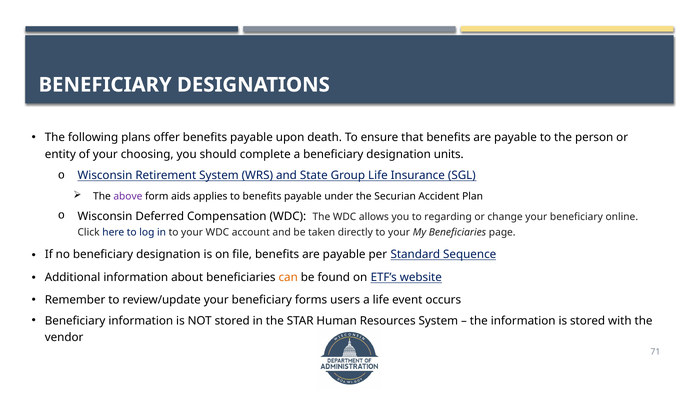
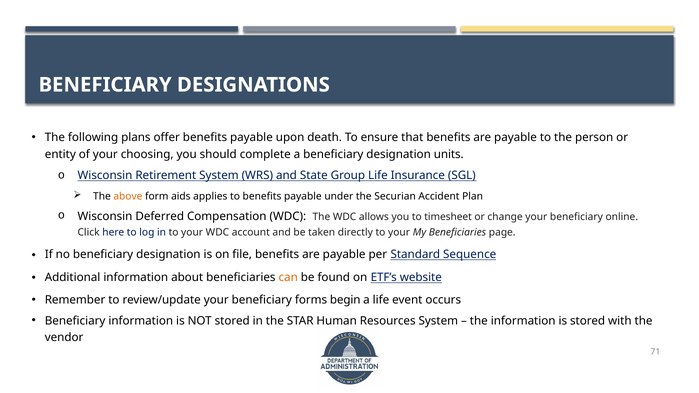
above colour: purple -> orange (128, 197)
regarding: regarding -> timesheet (448, 217)
users: users -> begin (345, 300)
